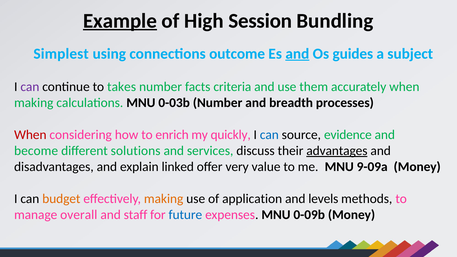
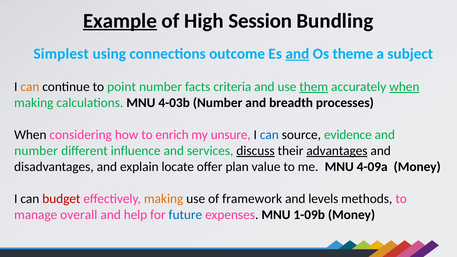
guides: guides -> theme (353, 54)
can colour: purple -> orange (30, 87)
takes: takes -> point (122, 87)
them underline: none -> present (314, 87)
when underline: none -> present (404, 87)
0-03b: 0-03b -> 4-03b (174, 103)
When colour: red -> black (30, 135)
quickly: quickly -> unsure (231, 135)
become: become -> number (36, 151)
solutions: solutions -> influence (136, 151)
discuss underline: none -> present (256, 151)
linked: linked -> locate (178, 167)
very: very -> plan (237, 167)
9-09a: 9-09a -> 4-09a (372, 167)
budget colour: orange -> red (61, 199)
application: application -> framework (252, 199)
staff: staff -> help (135, 215)
0-09b: 0-09b -> 1-09b (309, 215)
